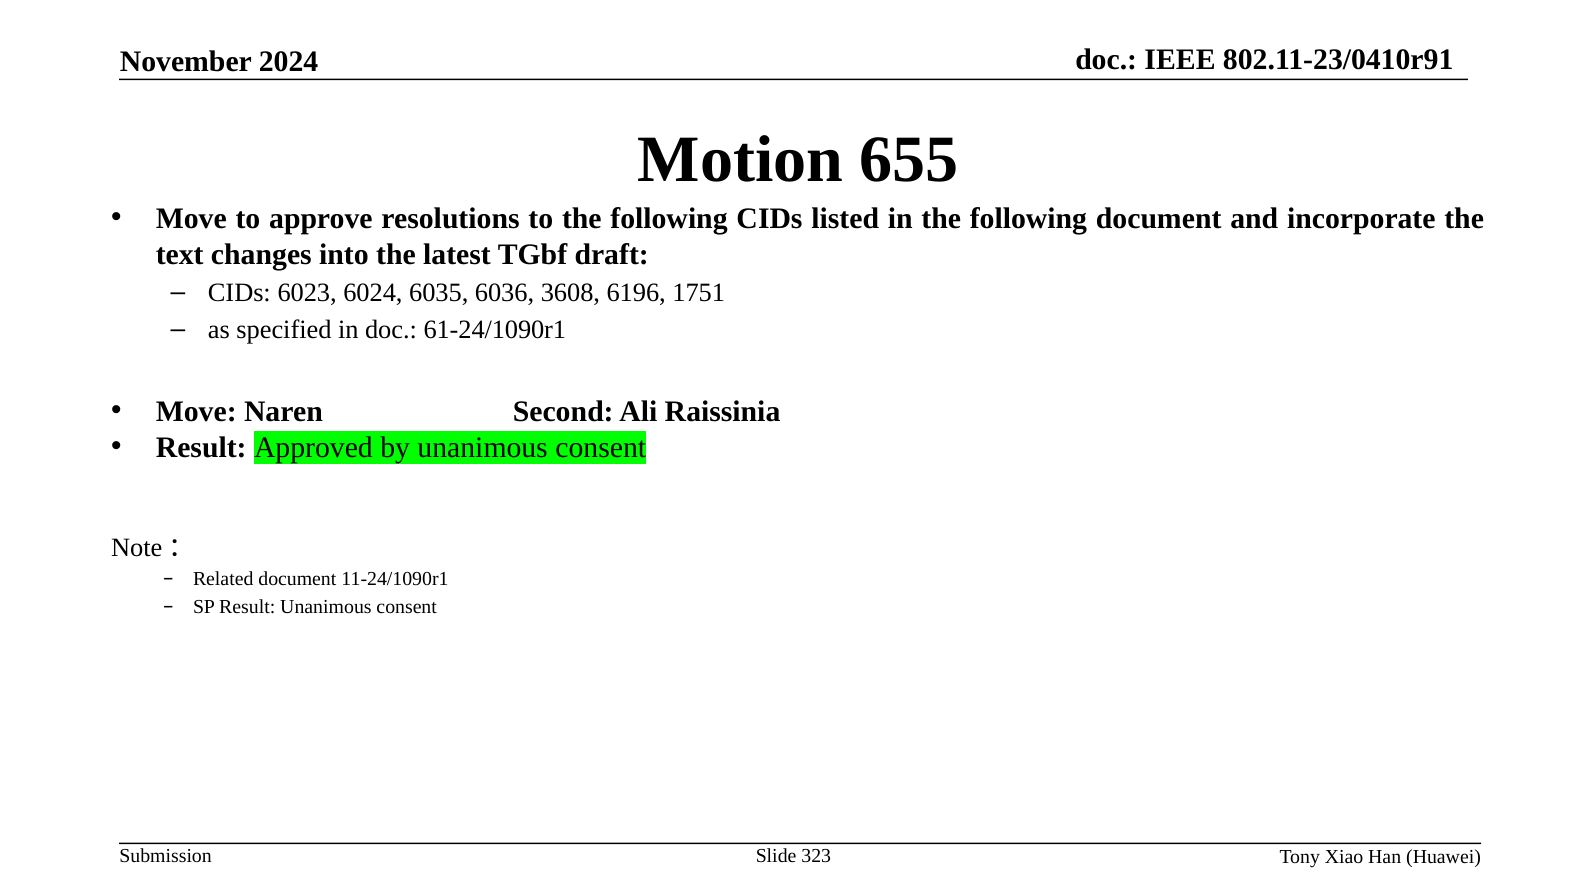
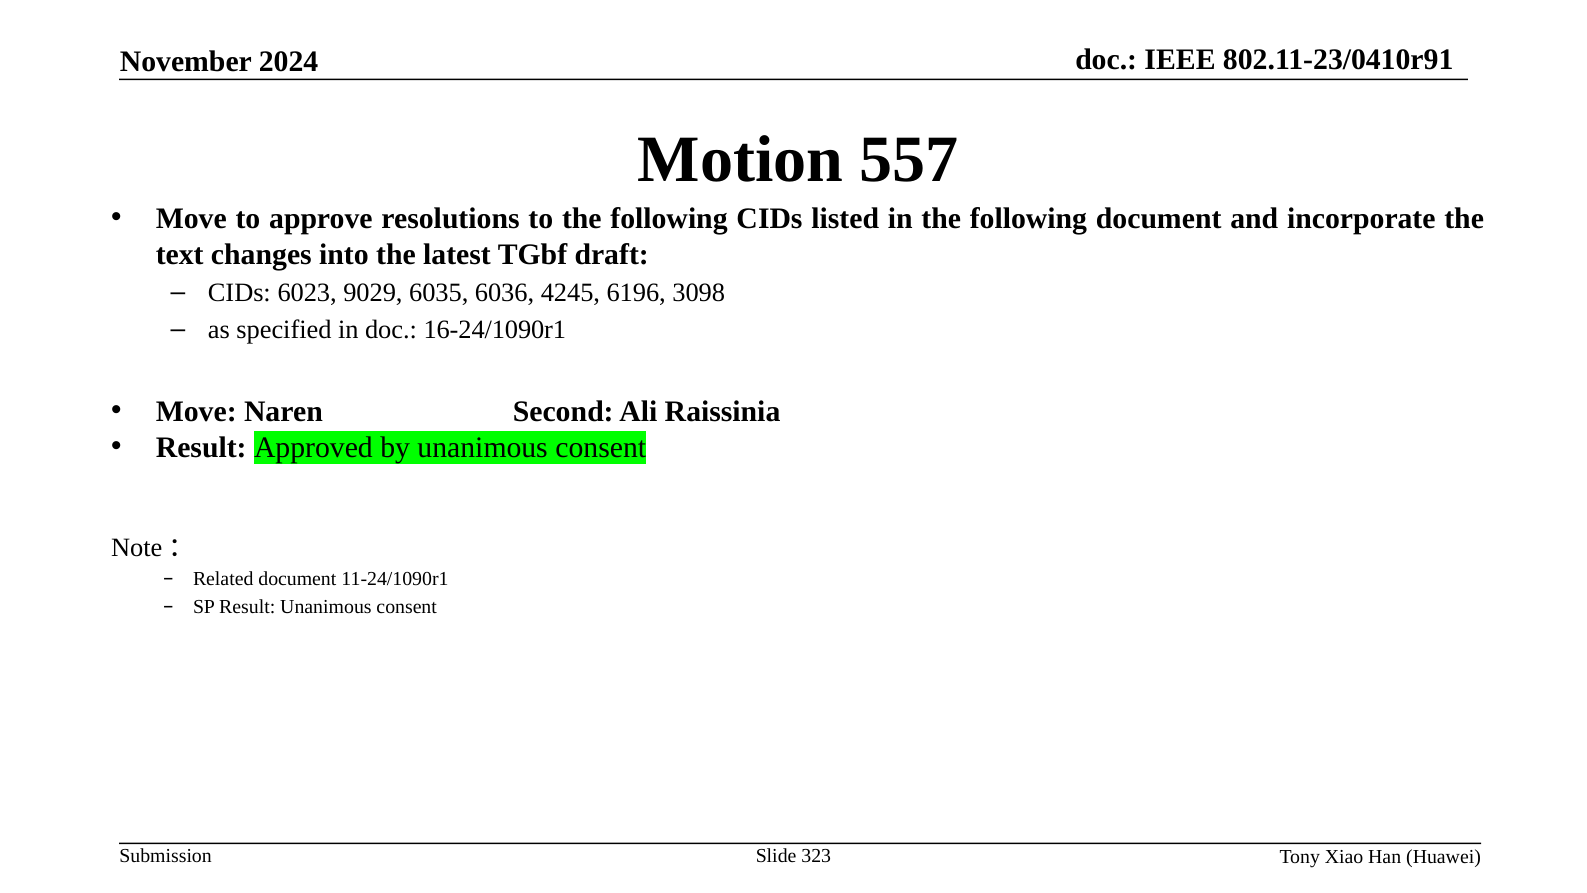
655: 655 -> 557 (909, 159)
6024: 6024 -> 9029 (373, 293)
3608: 3608 -> 4245 (570, 293)
1751: 1751 -> 3098 (699, 293)
61-24/1090r1: 61-24/1090r1 -> 16-24/1090r1 (495, 330)
